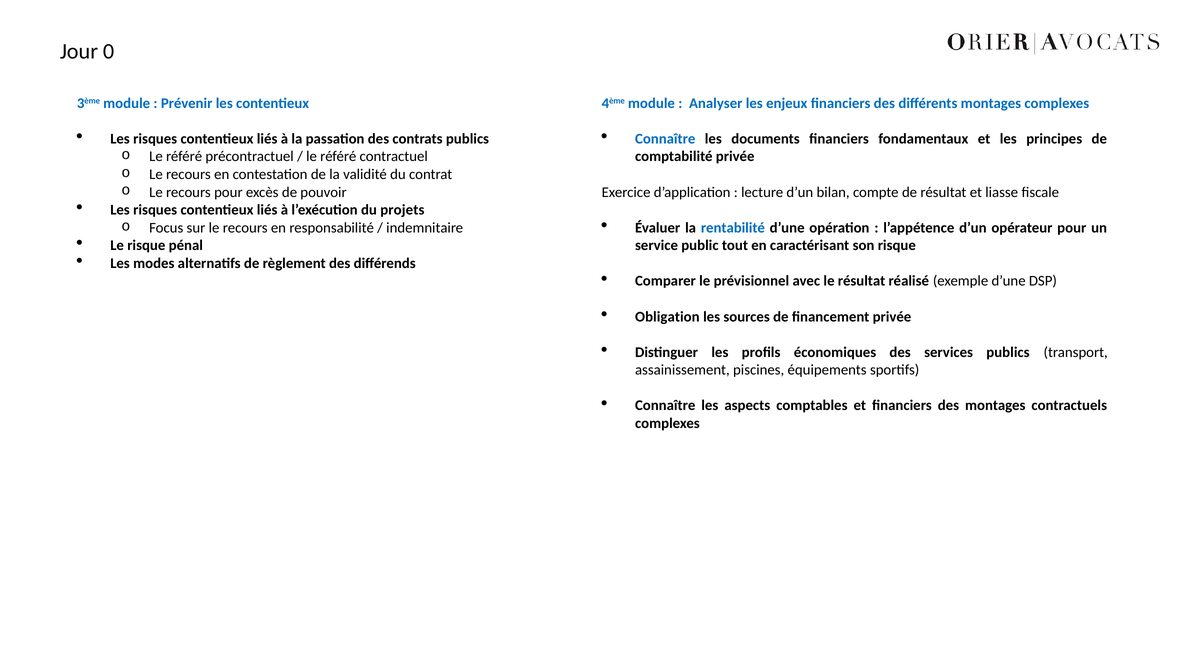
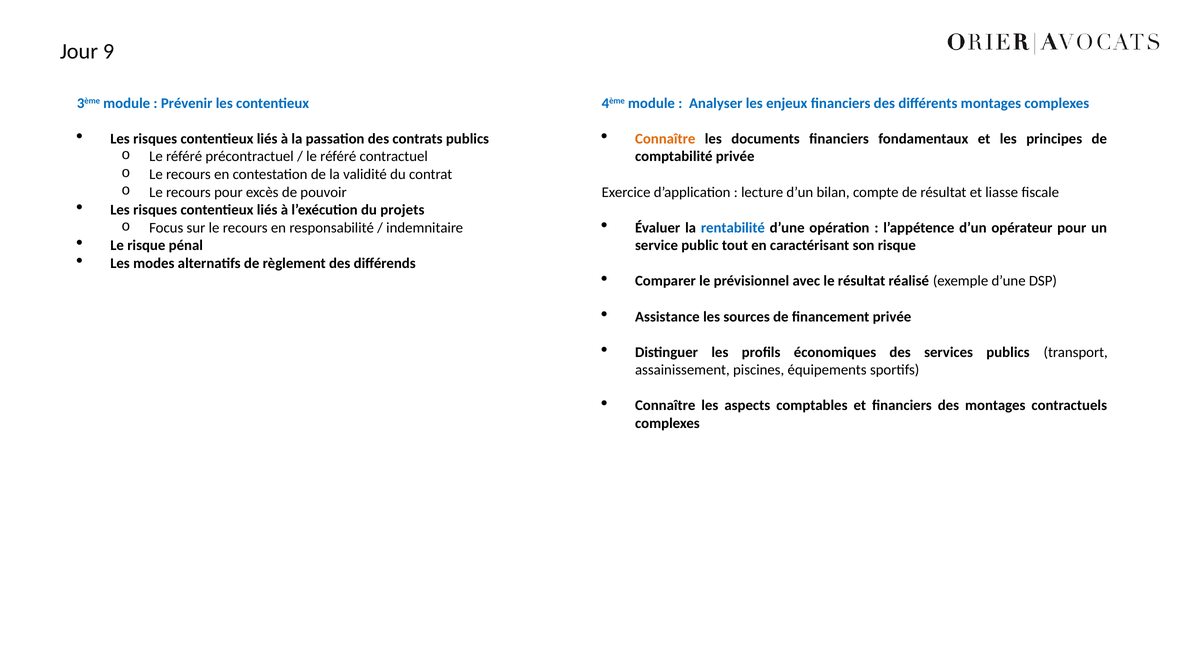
0: 0 -> 9 (109, 51)
Connaître colour: blue -> orange (665, 139)
Obligation: Obligation -> Assistance (667, 317)
